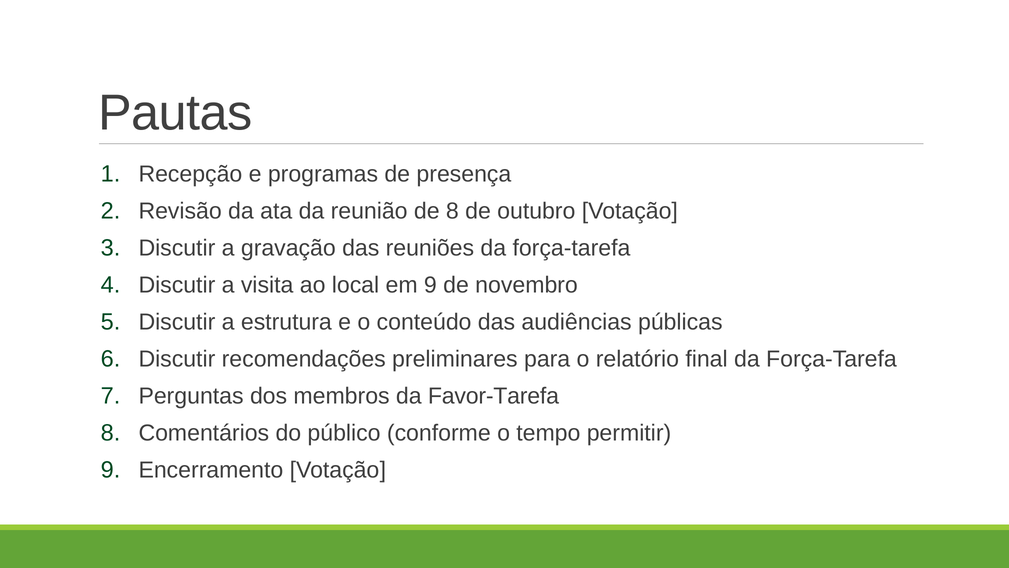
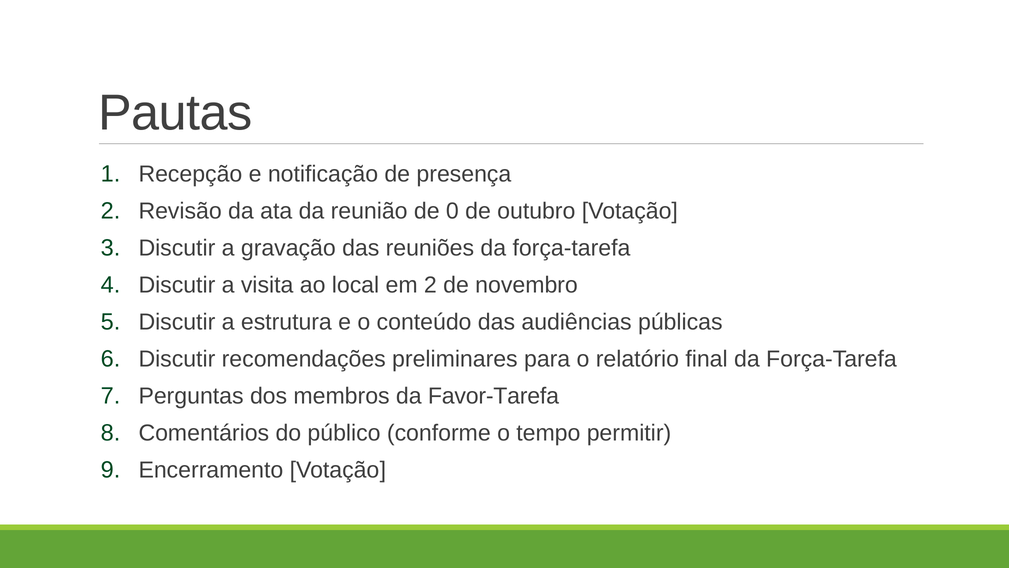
programas: programas -> notificação (323, 174)
de 8: 8 -> 0 (452, 211)
em 9: 9 -> 2 (430, 285)
